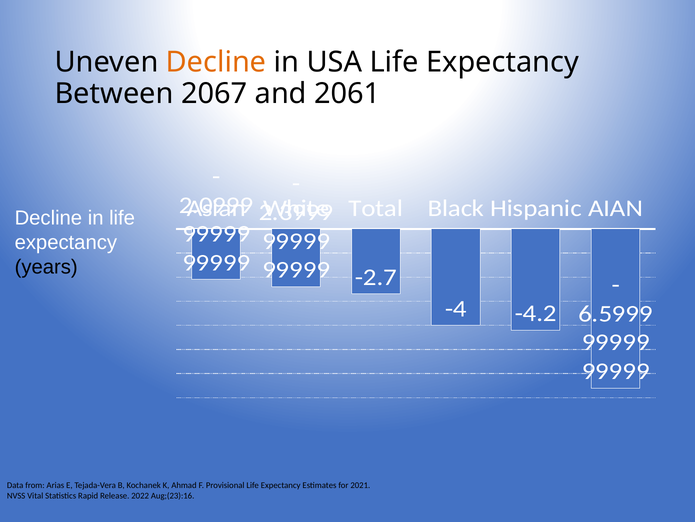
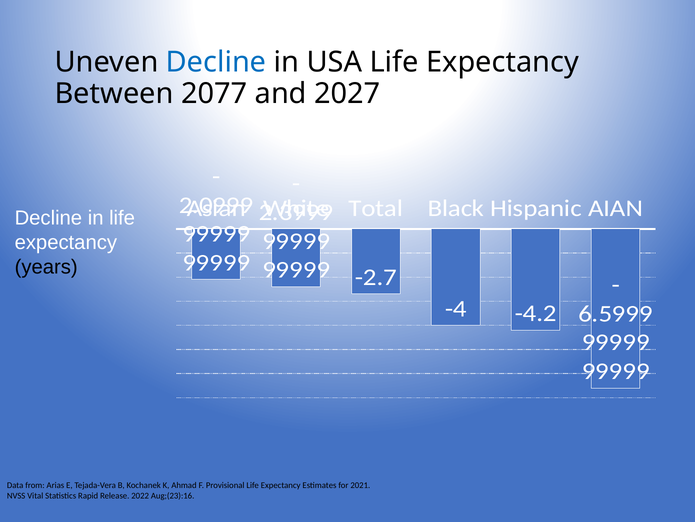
Decline colour: orange -> blue (216, 62)
2067: 2067 -> 2077 (214, 94)
2061: 2061 -> 2027 (347, 94)
